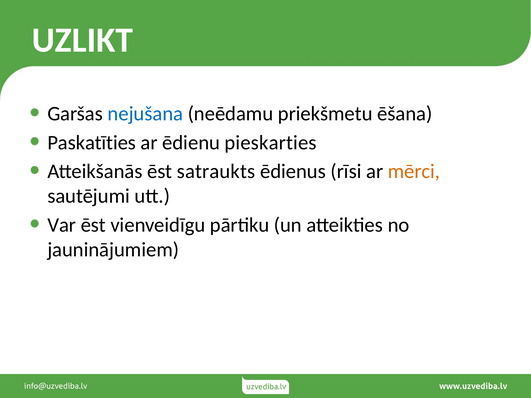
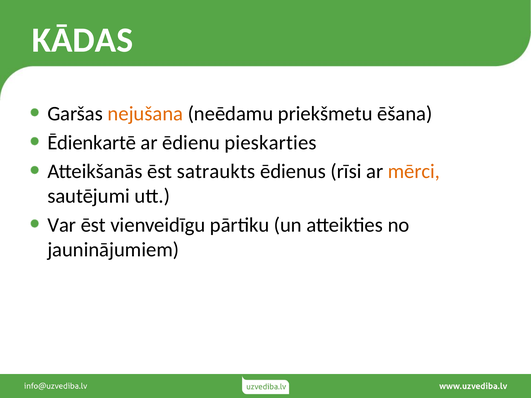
UZLIKT: UZLIKT -> KĀDAS (82, 40)
nejušana colour: blue -> orange (145, 114)
Paskatīties: Paskatīties -> Ēdienkartē (92, 143)
